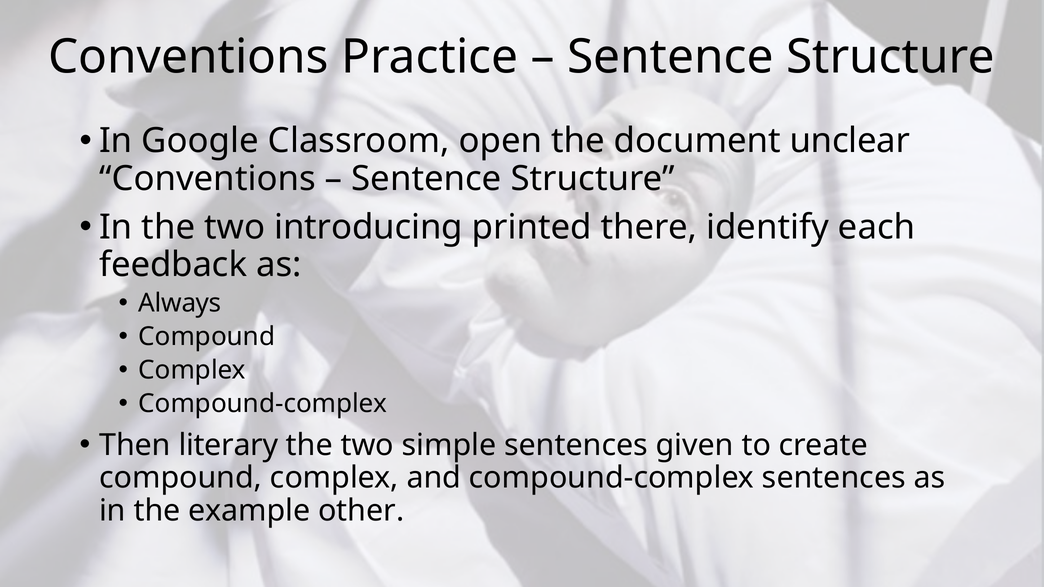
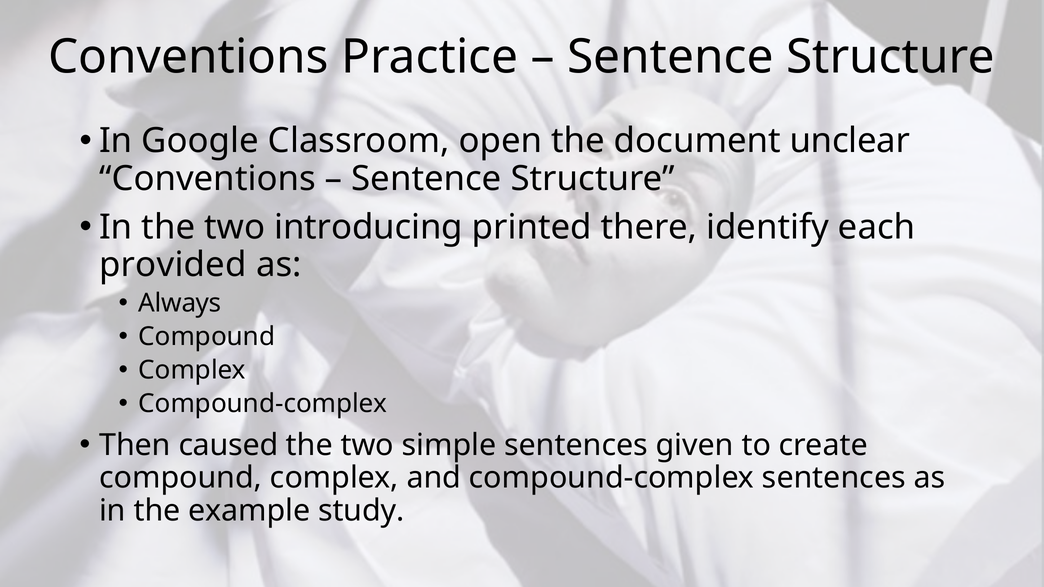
feedback: feedback -> provided (173, 265)
literary: literary -> caused (228, 445)
other: other -> study (361, 511)
